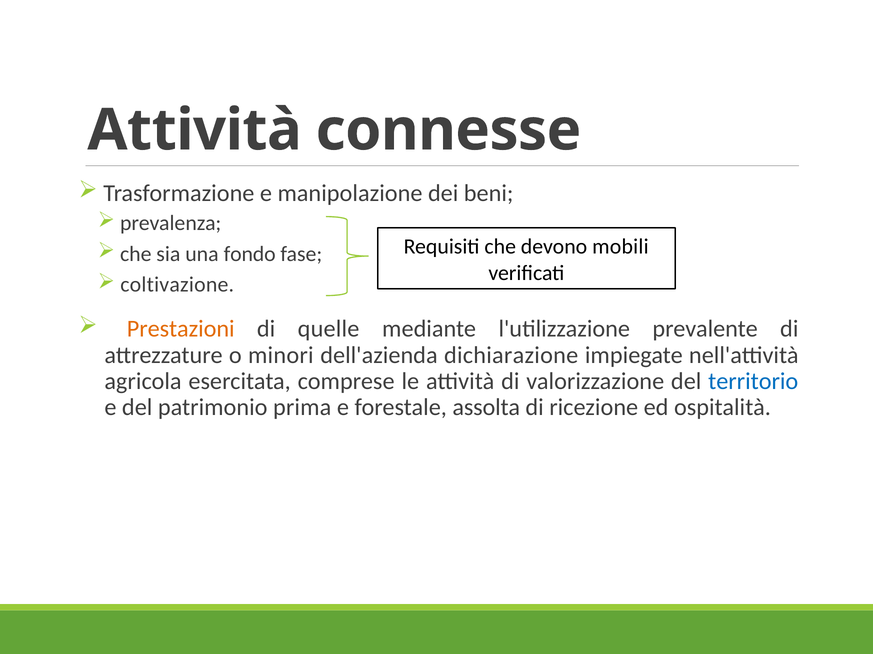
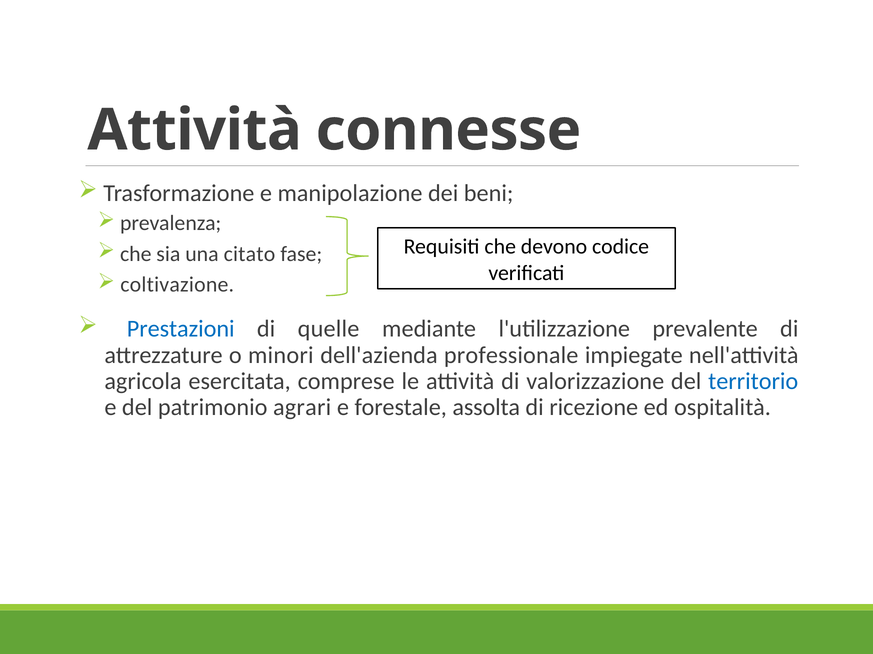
mobili: mobili -> codice (621, 247)
fondo: fondo -> citato (249, 254)
Prestazioni colour: orange -> blue (181, 329)
dichiarazione: dichiarazione -> professionale (511, 355)
prima: prima -> agrari (302, 408)
